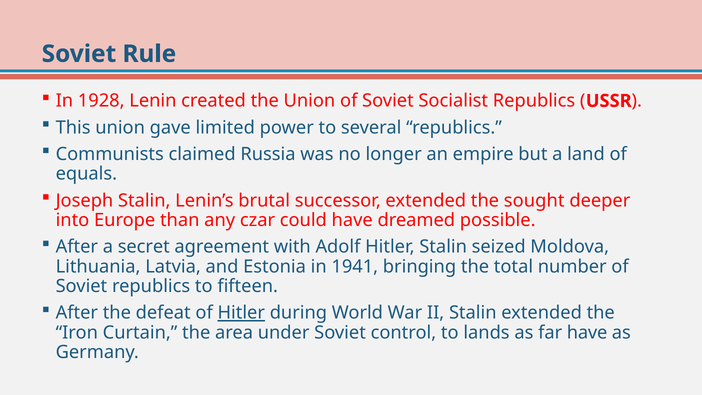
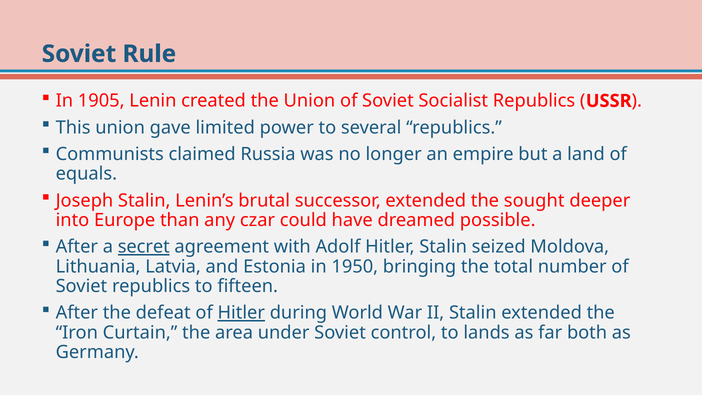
1928: 1928 -> 1905 (101, 101)
secret underline: none -> present (144, 247)
1941: 1941 -> 1950 (355, 266)
far have: have -> both (587, 333)
